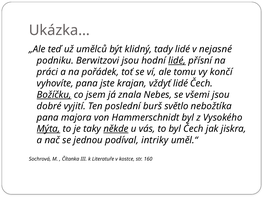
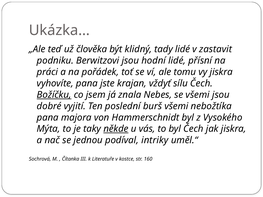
umělců: umělců -> člověka (92, 49)
nejasné: nejasné -> zastavit (216, 49)
lidé underline: present -> none (177, 61)
vy končí: končí -> jiskra (221, 72)
vždyť lidé: lidé -> sílu (181, 83)
burš světlo: světlo -> všemi (176, 106)
Mýta underline: present -> none (48, 129)
